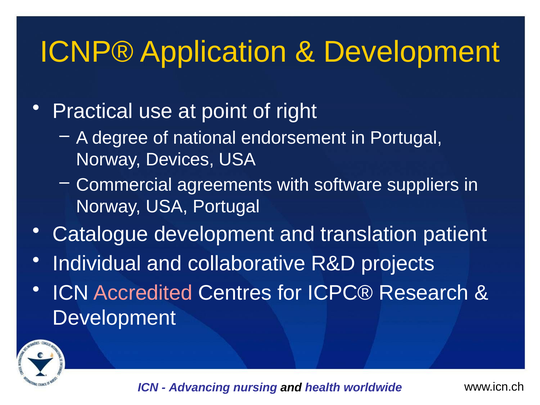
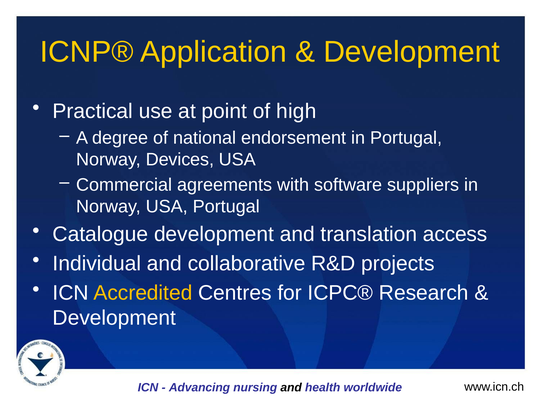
right: right -> high (296, 111)
patient: patient -> access (455, 234)
Accredited colour: pink -> yellow (143, 293)
